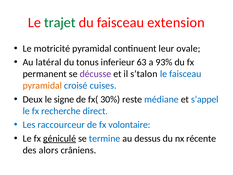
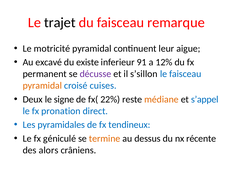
trajet colour: green -> black (60, 23)
extension: extension -> remarque (176, 23)
ovale: ovale -> aigue (188, 48)
latéral: latéral -> excavé (49, 62)
tonus: tonus -> existe (88, 62)
63: 63 -> 91 (142, 62)
93%: 93% -> 12% (164, 62)
s’talon: s’talon -> s’sillon (144, 74)
30%: 30% -> 22% (110, 99)
médiane colour: blue -> orange (161, 99)
recherche: recherche -> pronation (61, 111)
raccourceur: raccourceur -> pyramidales (61, 125)
volontaire: volontaire -> tendineux (129, 125)
géniculé underline: present -> none (60, 138)
termine colour: blue -> orange (105, 138)
